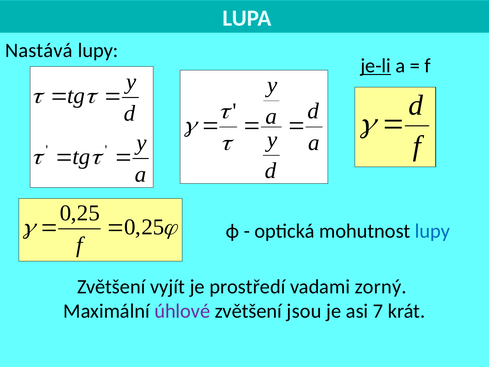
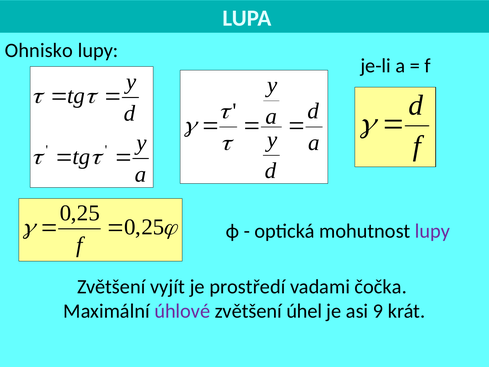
Nastává: Nastává -> Ohnisko (39, 50)
je-li underline: present -> none (376, 66)
lupy colour: blue -> purple (432, 231)
zorný: zorný -> čočka (381, 286)
jsou: jsou -> úhel (304, 311)
7: 7 -> 9 (378, 311)
